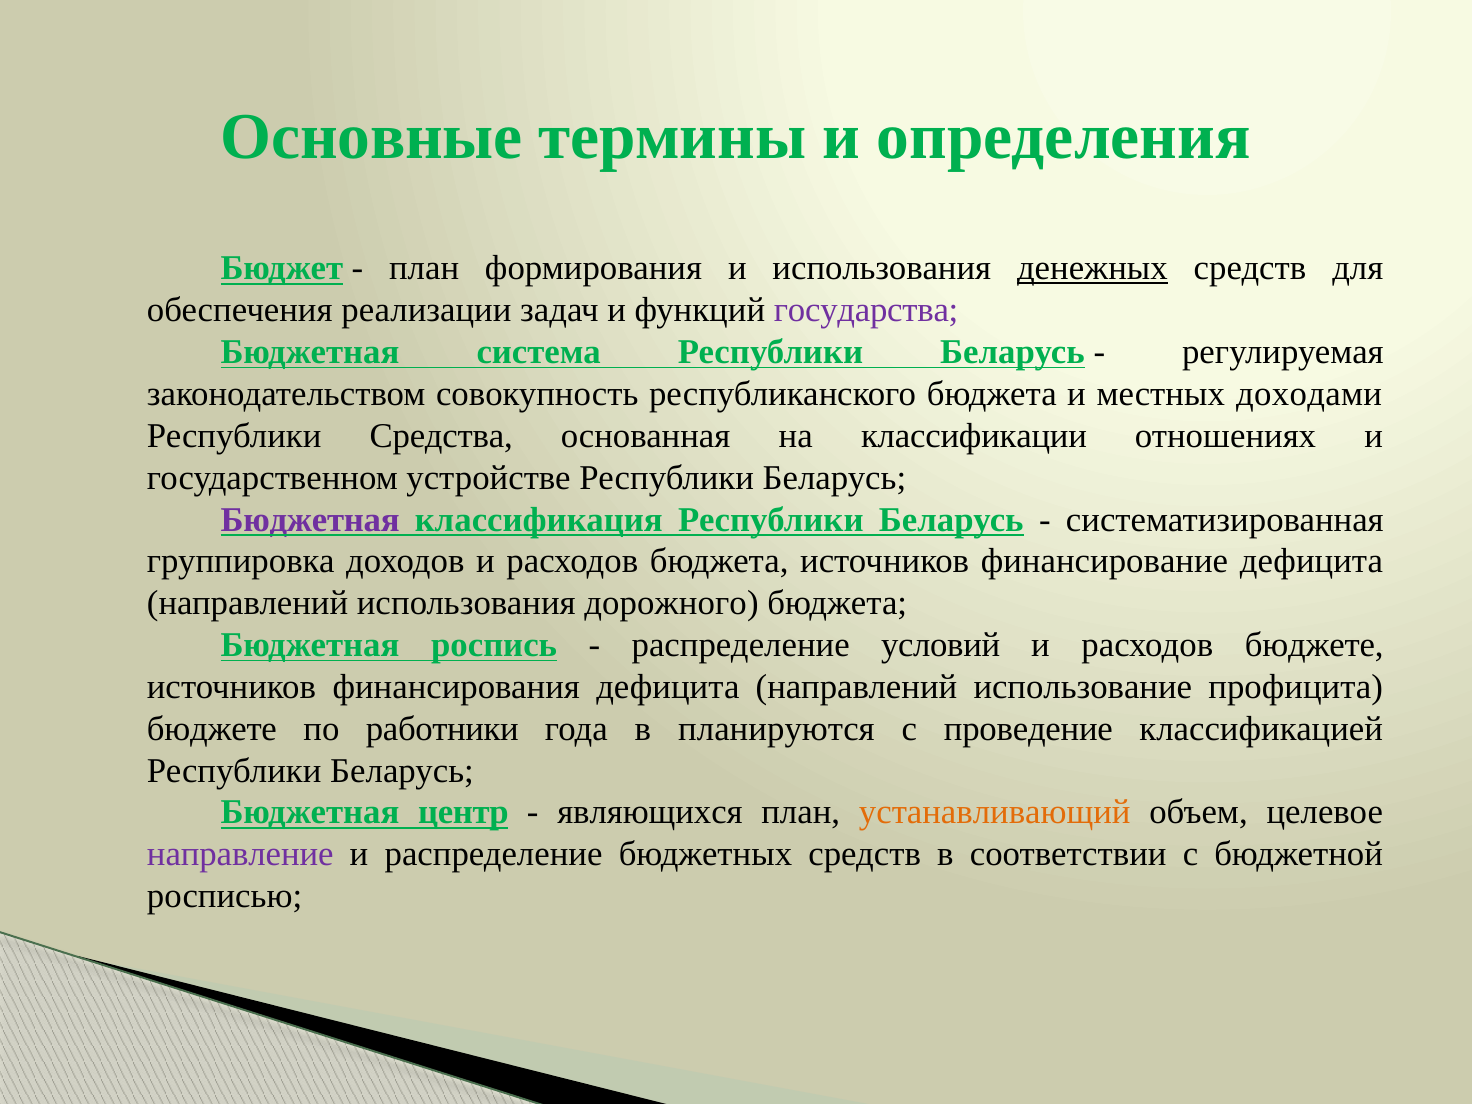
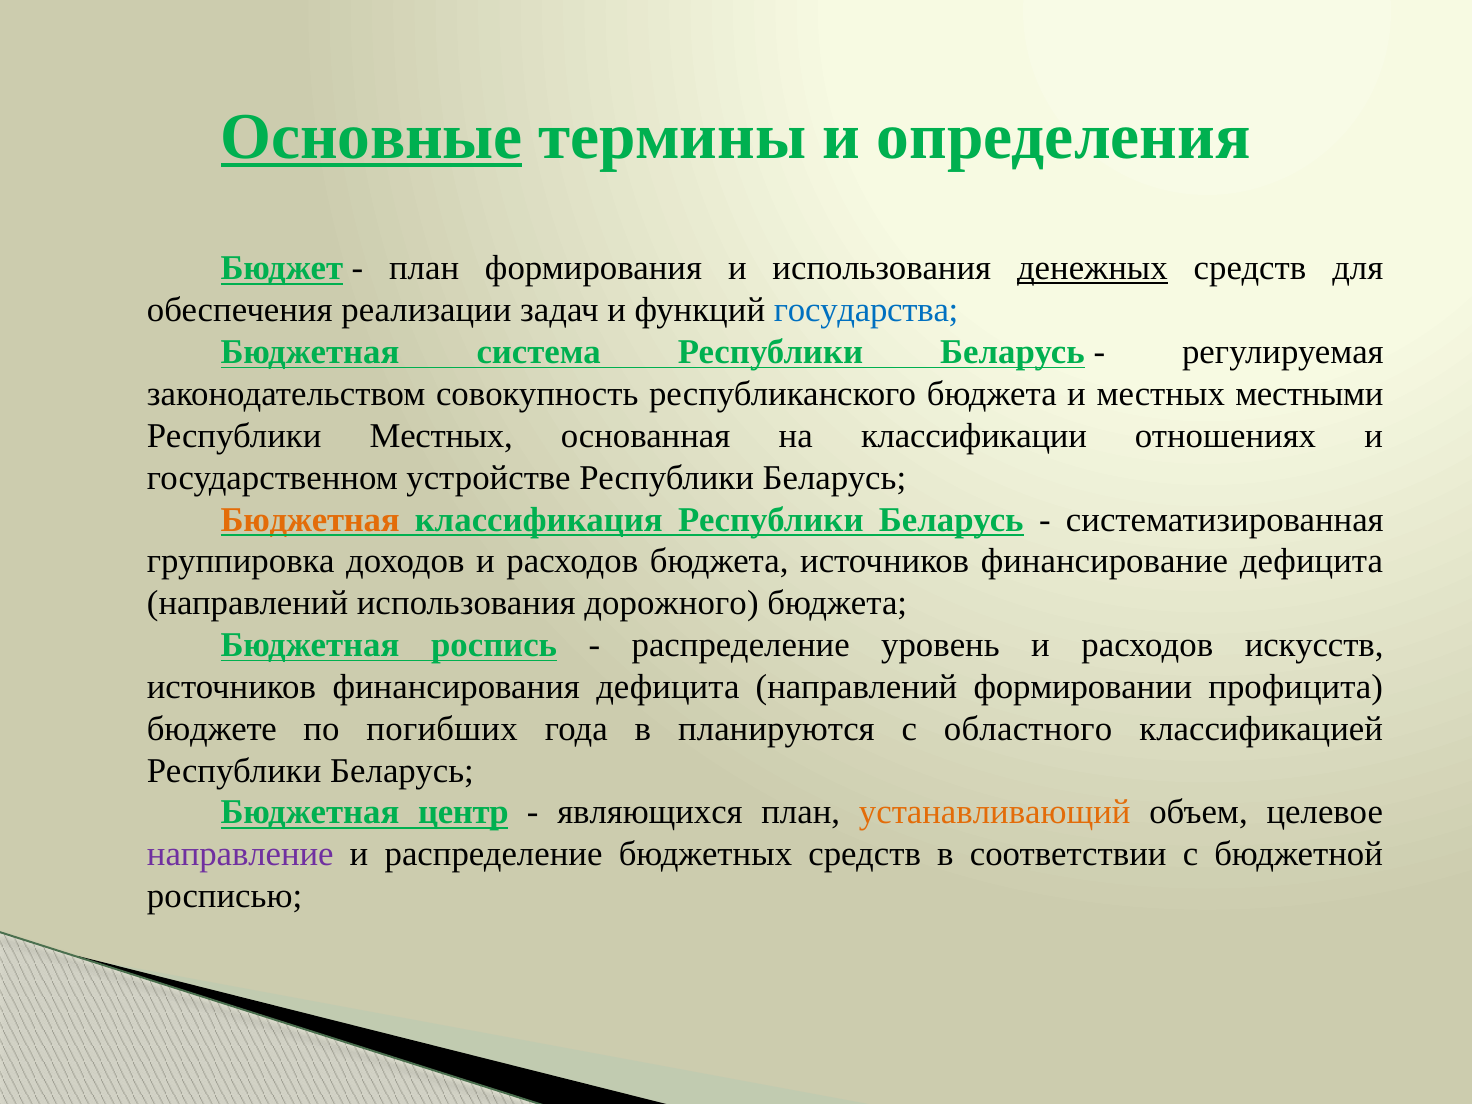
Основные underline: none -> present (372, 137)
государства colour: purple -> blue (866, 310)
доходами: доходами -> местными (1309, 394)
Республики Средства: Средства -> Местных (441, 436)
Бюджетная colour: purple -> orange (310, 520)
условий: условий -> уровень (940, 645)
расходов бюджете: бюджете -> искусств (1314, 645)
использование: использование -> формировании (1083, 687)
работники: работники -> погибших (442, 729)
проведение: проведение -> областного (1028, 729)
